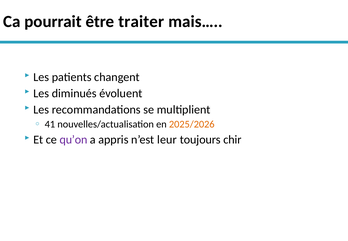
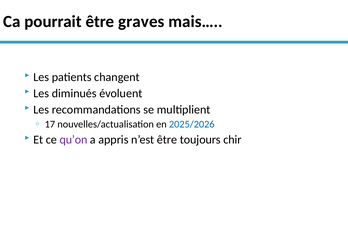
traiter: traiter -> graves (141, 21)
41: 41 -> 17 (50, 124)
2025/2026 colour: orange -> blue (192, 124)
n’est leur: leur -> être (167, 140)
